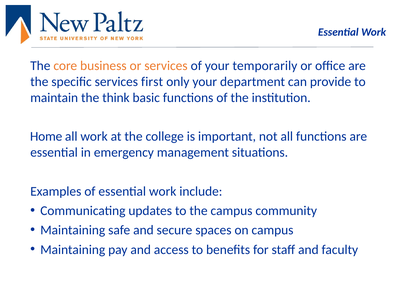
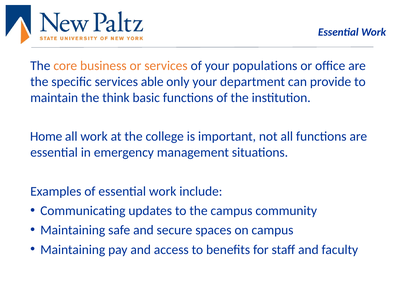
temporarily: temporarily -> populations (265, 66)
first: first -> able (152, 82)
